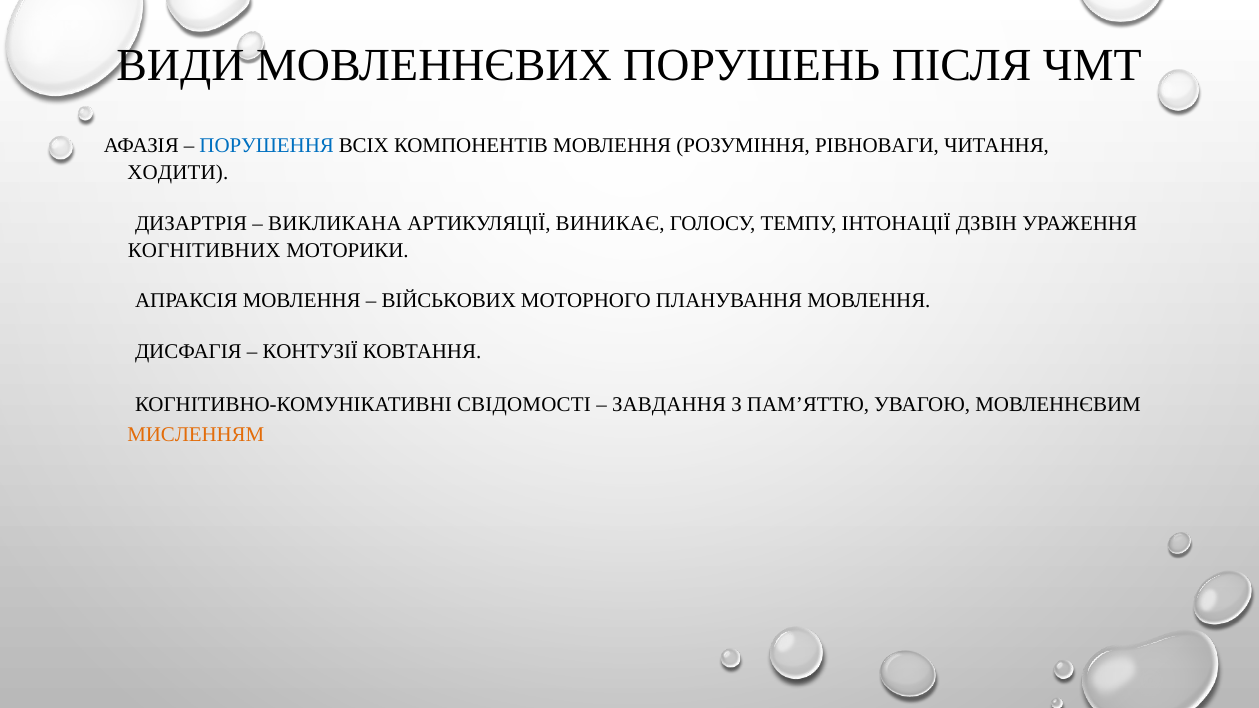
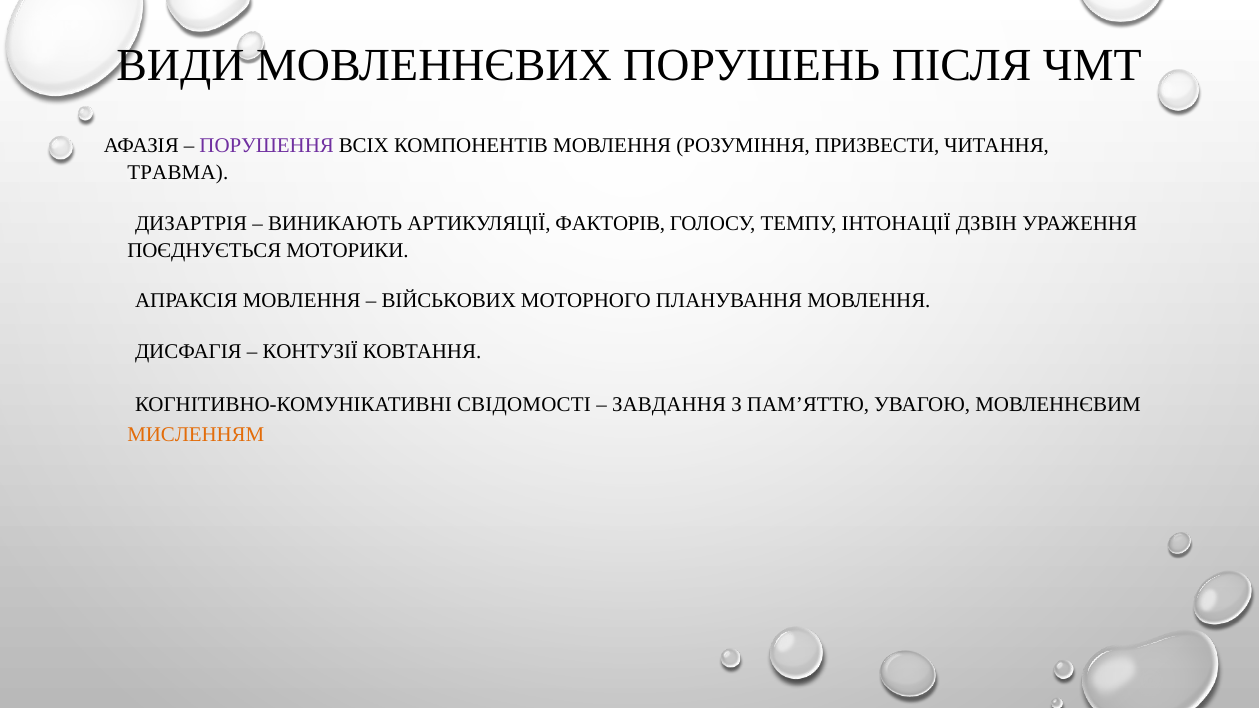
ПОРУШЕННЯ colour: blue -> purple (267, 146)
РІВНОВАГИ: РІВНОВАГИ -> ПРИЗВЕСТИ (877, 146)
ХОДИТИ: ХОДИТИ -> ТРАВМА (178, 173)
ВИКЛИКАНА: ВИКЛИКАНА -> ВИНИКАЮТЬ (335, 223)
ВИНИКАЄ: ВИНИКАЄ -> ФАКТОРІВ (610, 223)
КОГНІТИВНИХ: КОГНІТИВНИХ -> ПОЄДНУЄТЬСЯ (204, 250)
